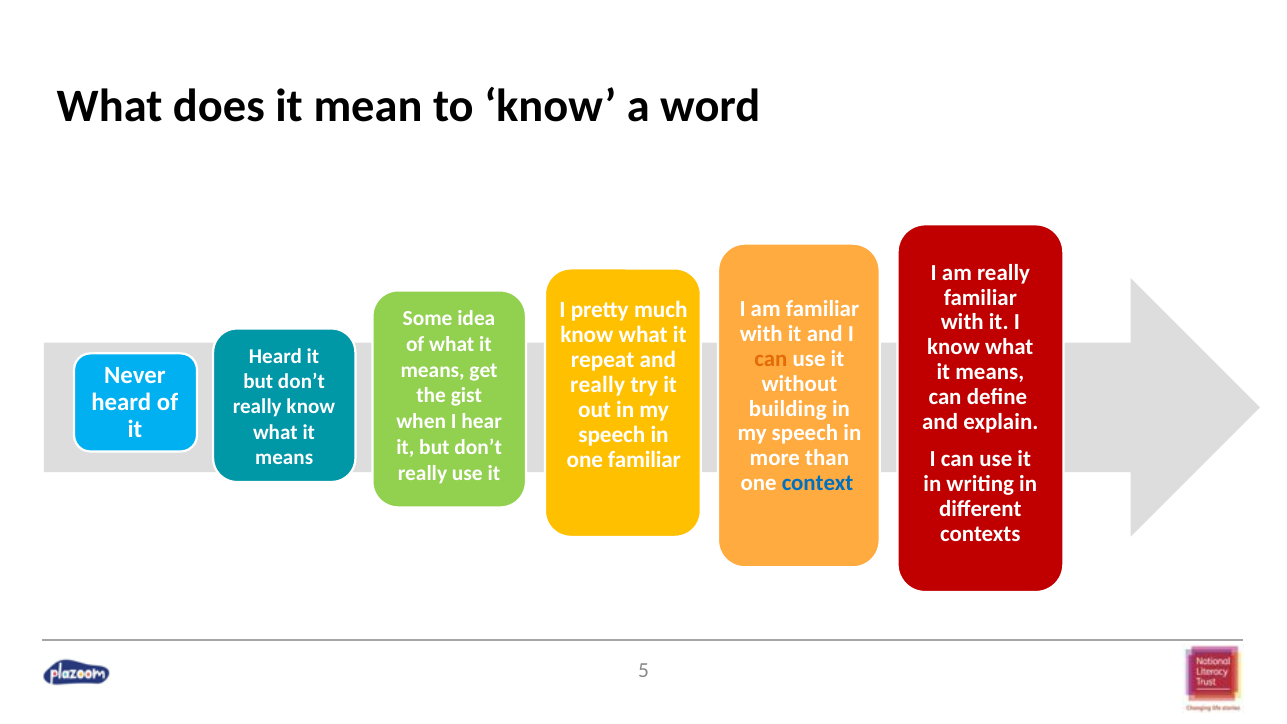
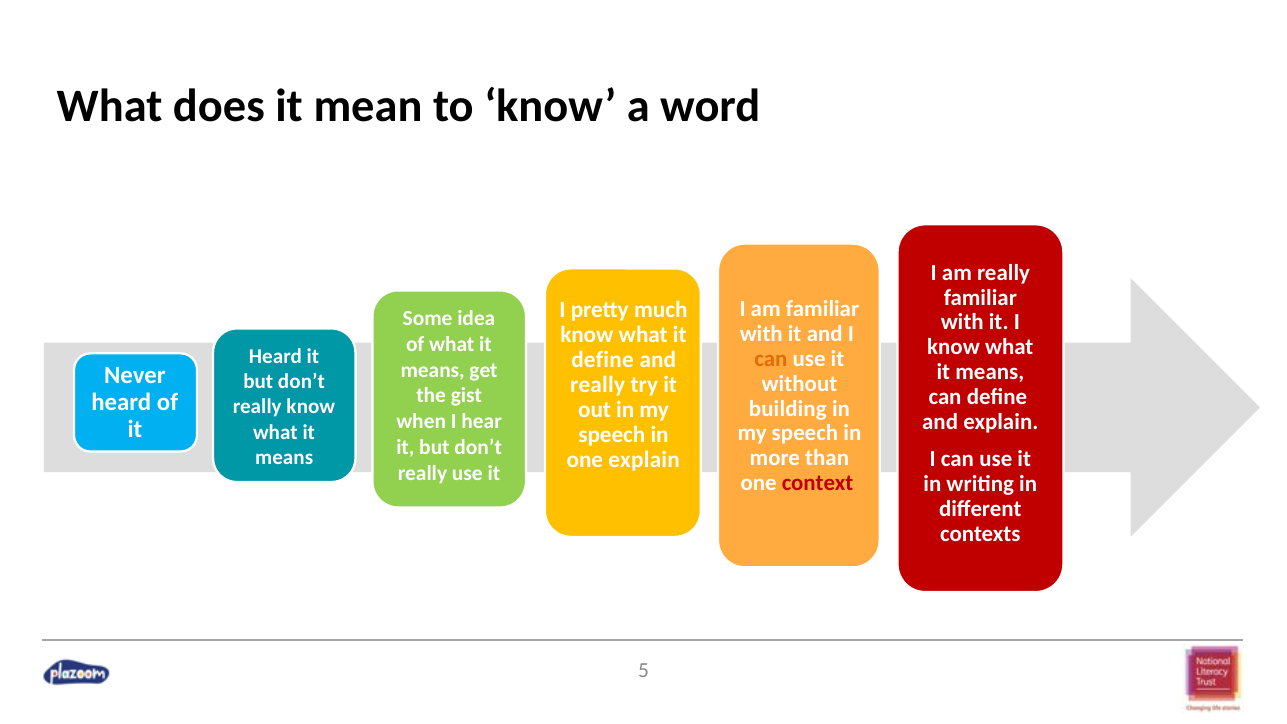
repeat: repeat -> define (603, 360)
one familiar: familiar -> explain (644, 460)
context colour: blue -> red (818, 483)
